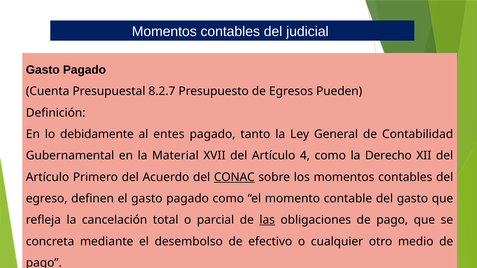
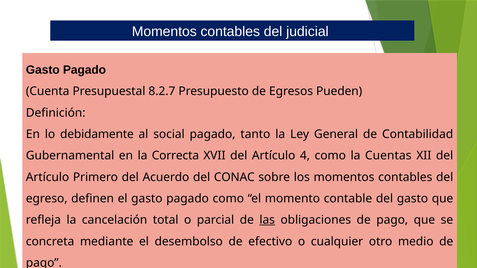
entes: entes -> social (169, 134)
Material: Material -> Correcta (175, 156)
Derecho: Derecho -> Cuentas (388, 156)
CONAC underline: present -> none (234, 177)
